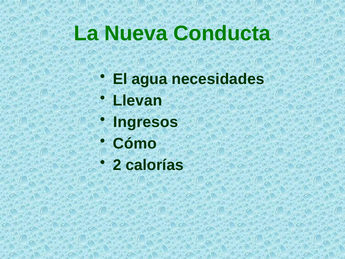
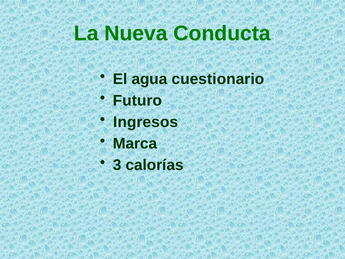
necesidades: necesidades -> cuestionario (218, 79)
Llevan: Llevan -> Futuro (137, 100)
Cómo: Cómo -> Marca (135, 143)
2: 2 -> 3 (117, 165)
